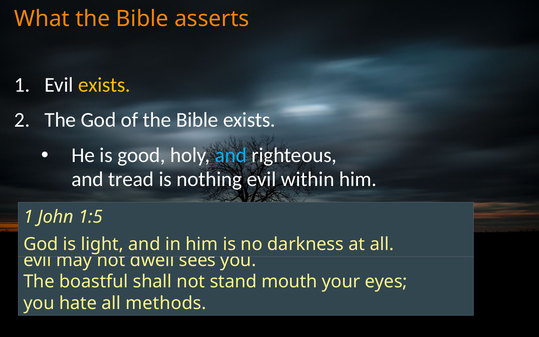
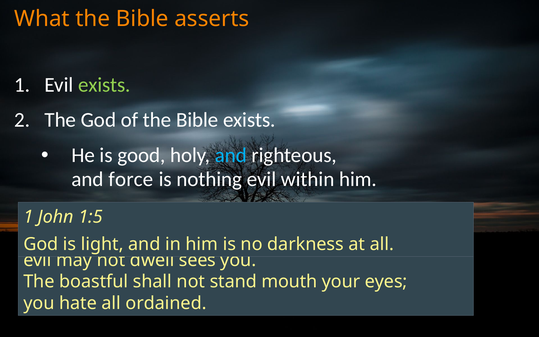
exists colour: yellow -> light green (104, 85)
tread: tread -> force (131, 179)
methods: methods -> ordained (166, 303)
